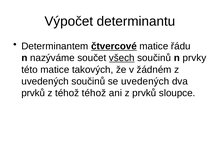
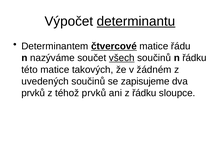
determinantu underline: none -> present (136, 21)
n prvky: prvky -> řádku (194, 58)
se uvedených: uvedených -> zapisujeme (145, 81)
téhož téhož: téhož -> prvků (94, 93)
z prvků: prvků -> řádku (144, 93)
